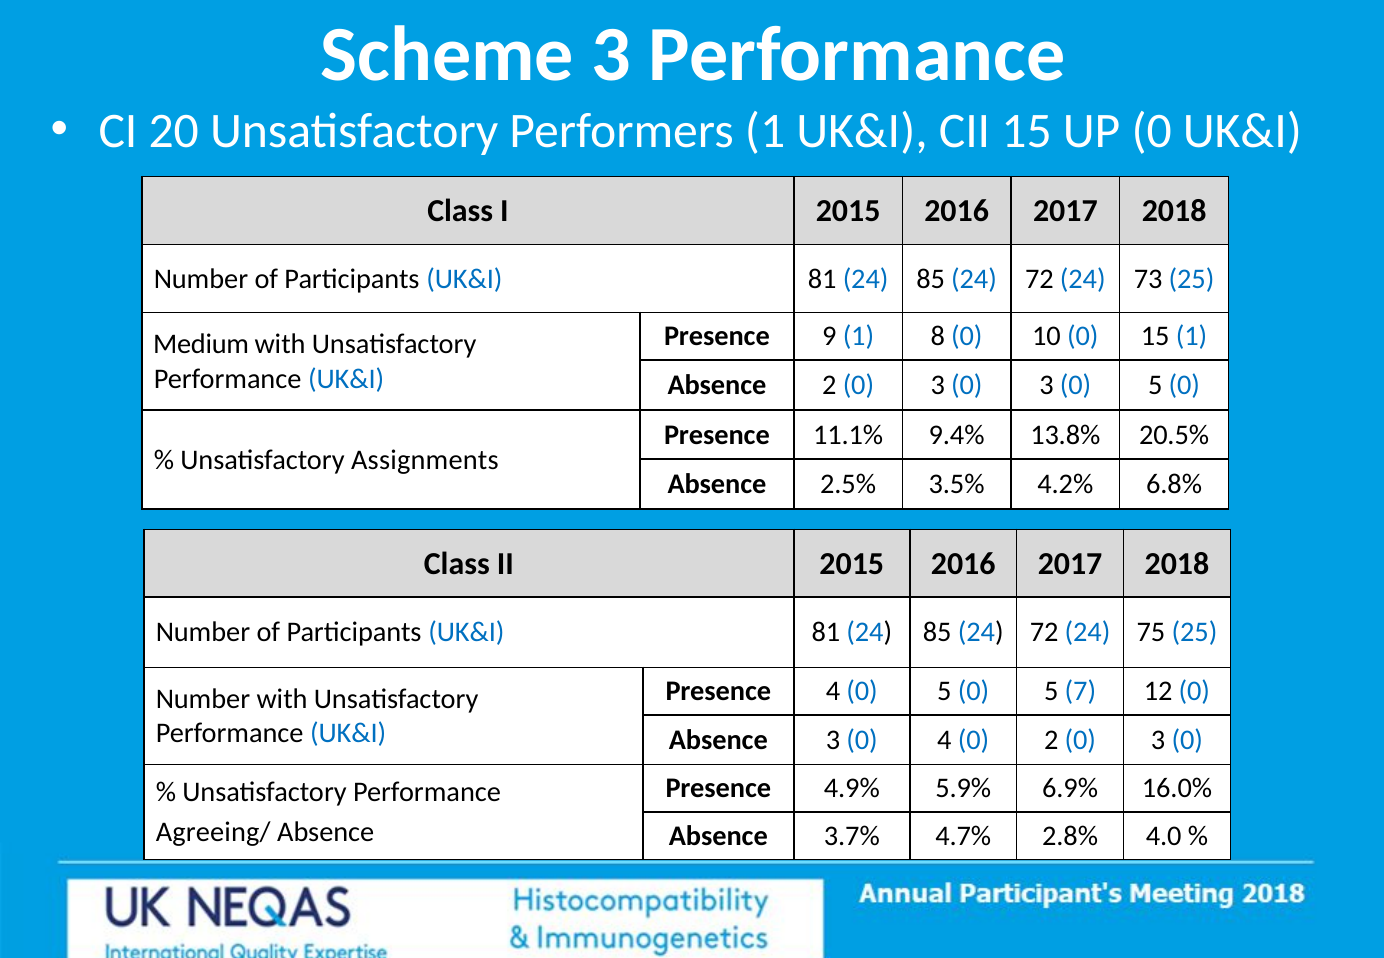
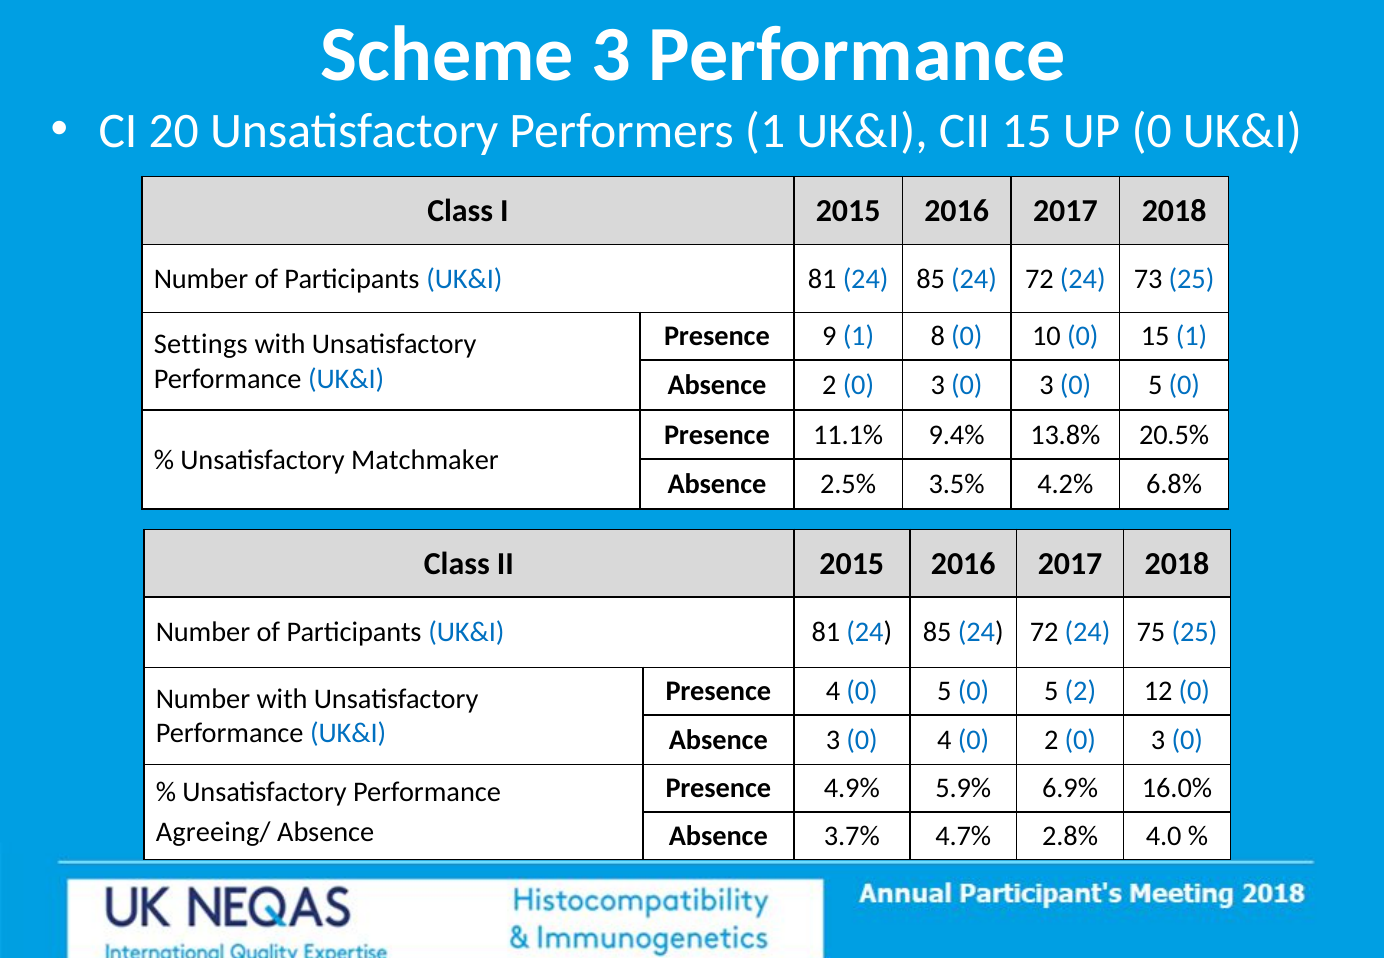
Medium: Medium -> Settings (201, 344)
Assignments: Assignments -> Matchmaker (425, 460)
5 7: 7 -> 2 (1080, 692)
